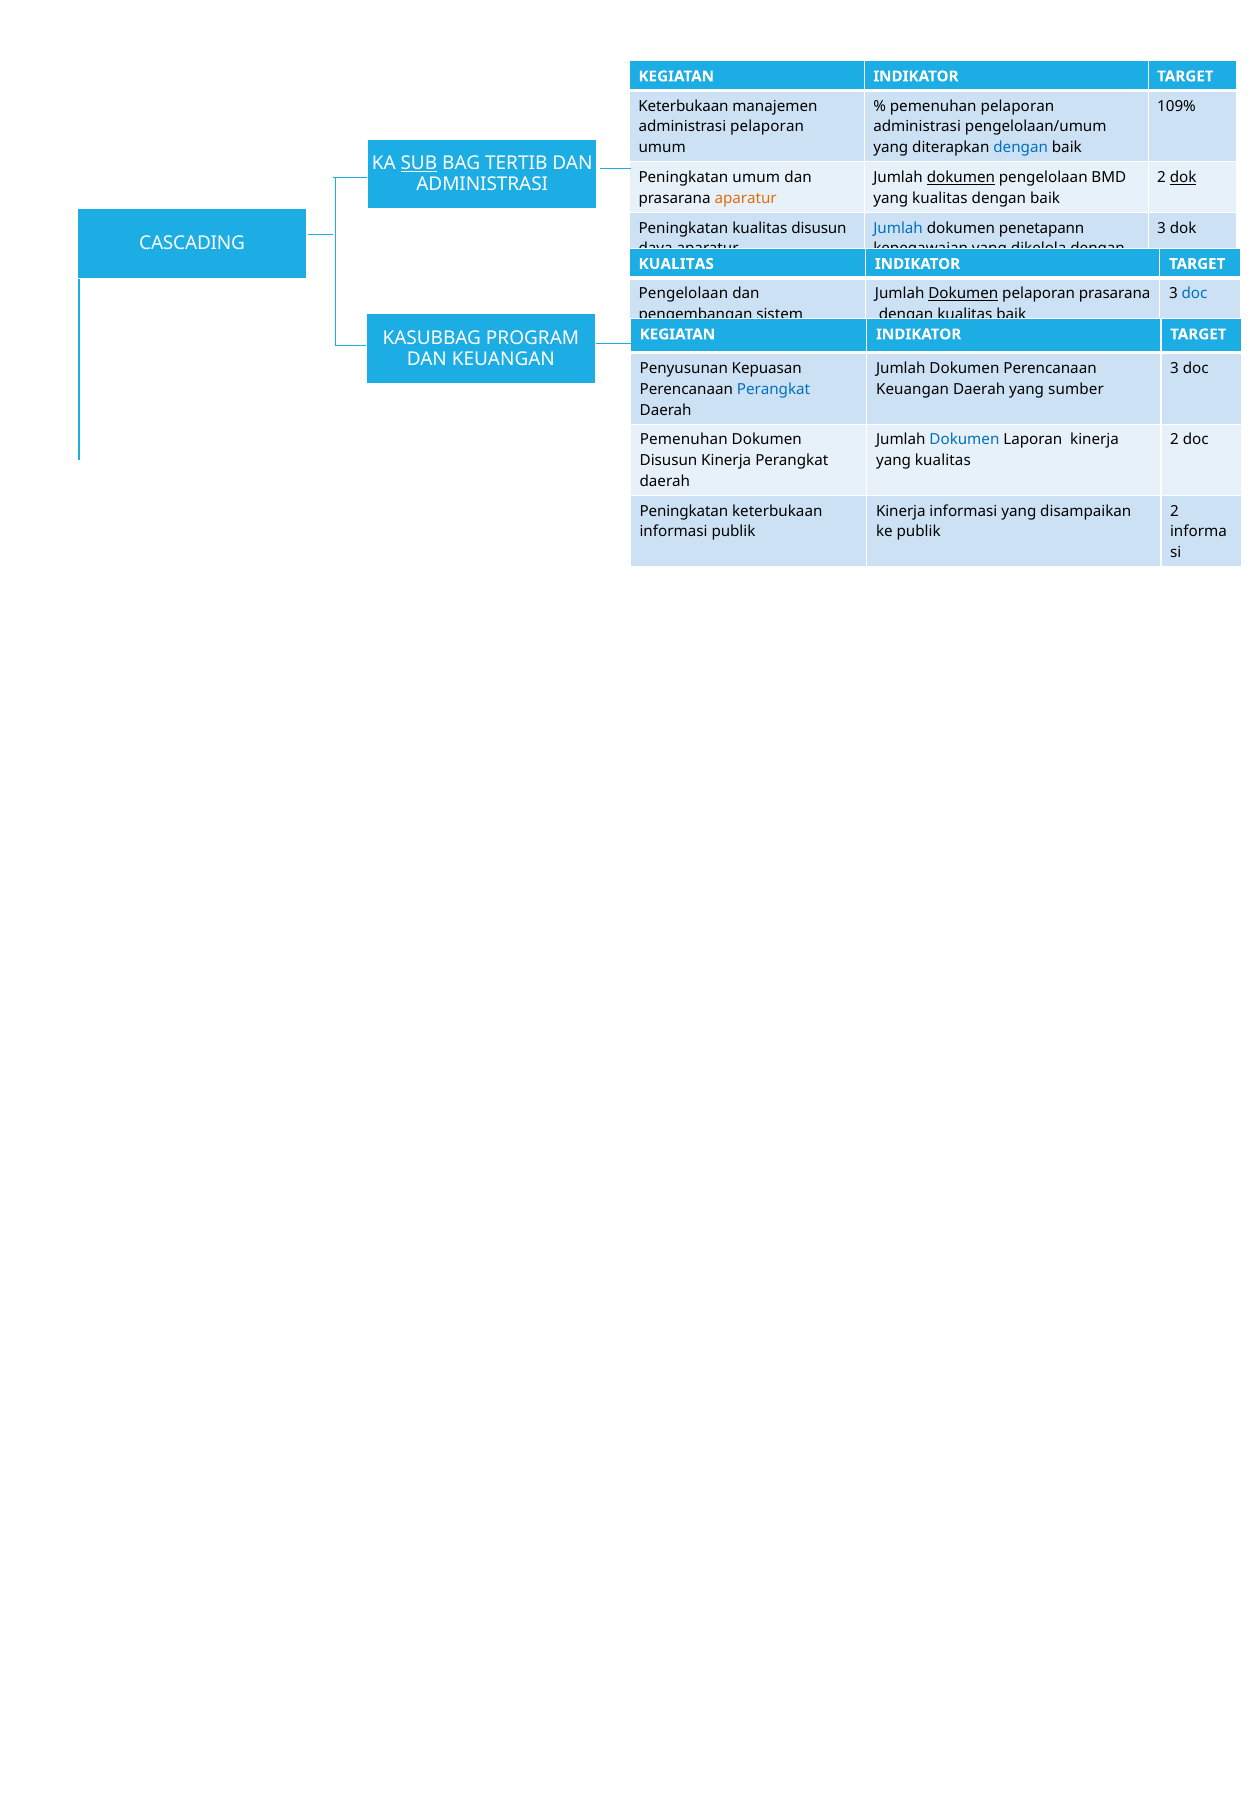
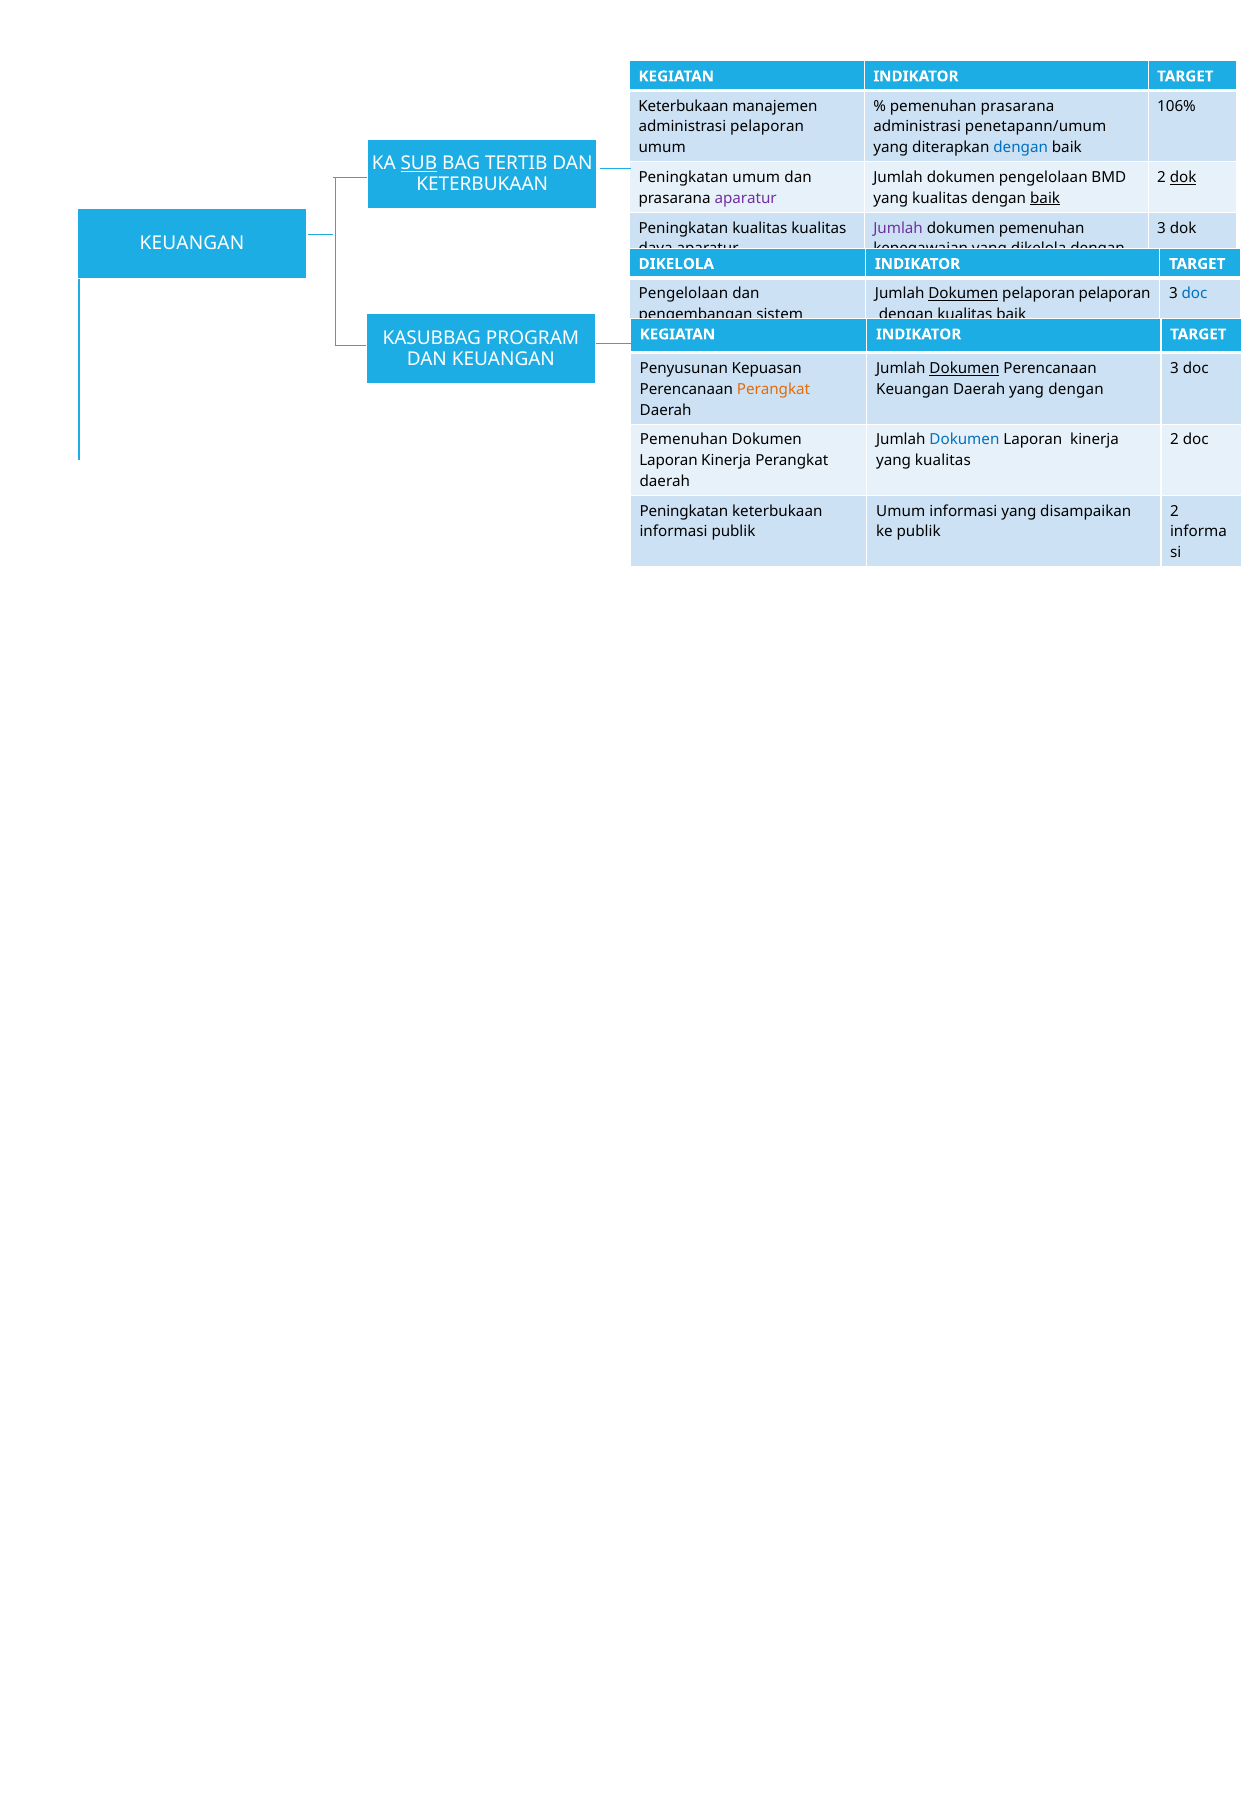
pemenuhan pelaporan: pelaporan -> prasarana (1017, 106)
109%: 109% -> 106% (1177, 106)
pengelolaan/umum: pengelolaan/umum -> penetapann/umum (1036, 127)
dokumen underline: present -> none (961, 178)
ADMINISTRASI: ADMINISTRASI -> KETERBUKAAN (482, 184)
aparatur colour: orange -> purple (746, 198)
baik underline: none -> present (1045, 198)
kualitas disusun: disusun -> kualitas (819, 228)
Jumlah colour: blue -> purple (898, 228)
dokumen penetapann: penetapann -> pemenuhan (1042, 228)
CASCADING: CASCADING -> KEUANGAN (192, 243)
KUALITAS: KUALITAS -> DIKELOLA (676, 264)
pelaporan prasarana: prasarana -> pelaporan (1115, 294)
Dokumen underline: none -> present (964, 369)
Perangkat colour: blue -> orange (774, 389)
yang sumber: sumber -> dengan (1076, 389)
Disusun: Disusun -> Laporan (669, 461)
Kinerja: Kinerja -> Umum (901, 511)
